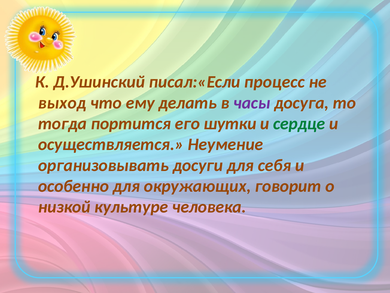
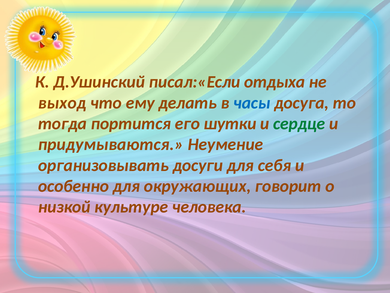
процесс: процесс -> отдыха (275, 82)
часы colour: purple -> blue (252, 103)
осуществляется: осуществляется -> придумываются (111, 144)
